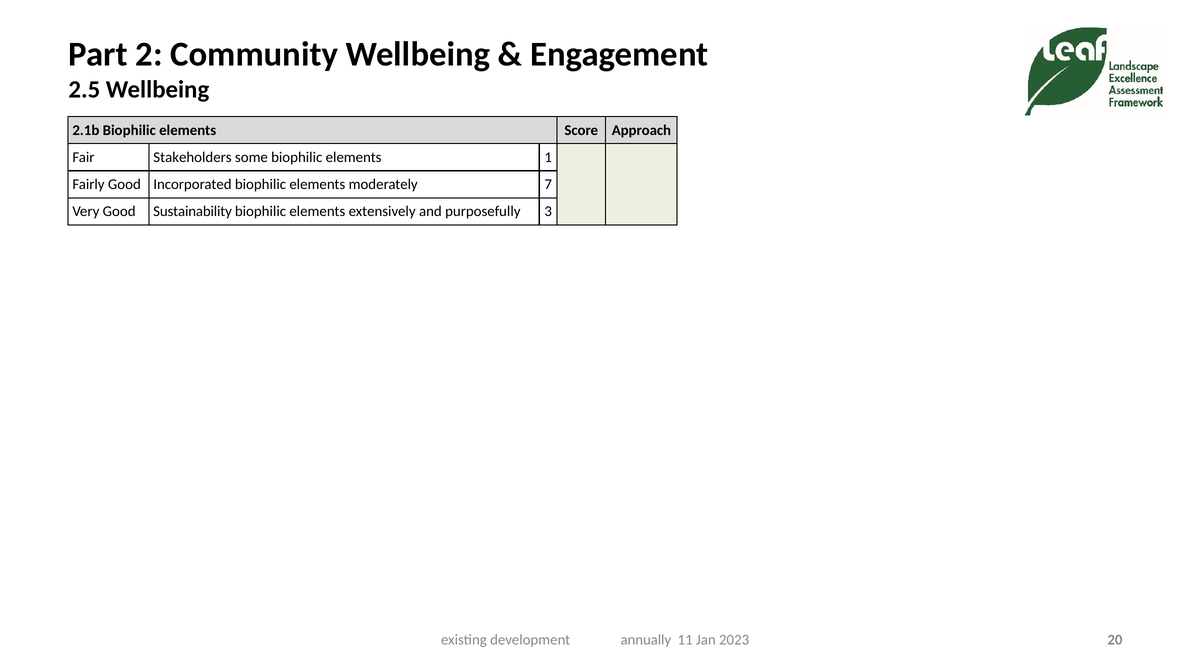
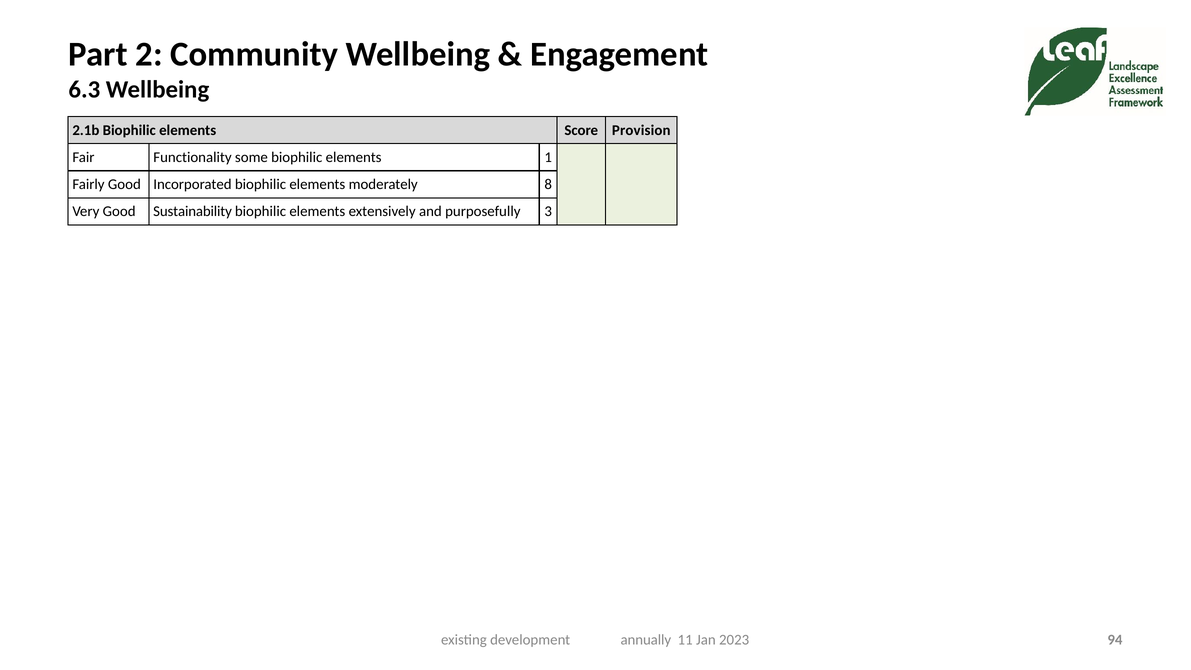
2.5: 2.5 -> 6.3 (84, 90)
Approach: Approach -> Provision (641, 130)
Stakeholders: Stakeholders -> Functionality (193, 157)
7: 7 -> 8 (548, 184)
20: 20 -> 94 (1115, 640)
